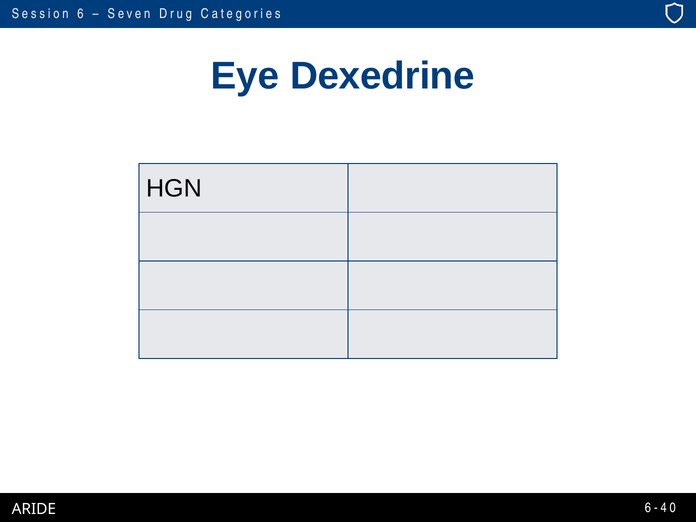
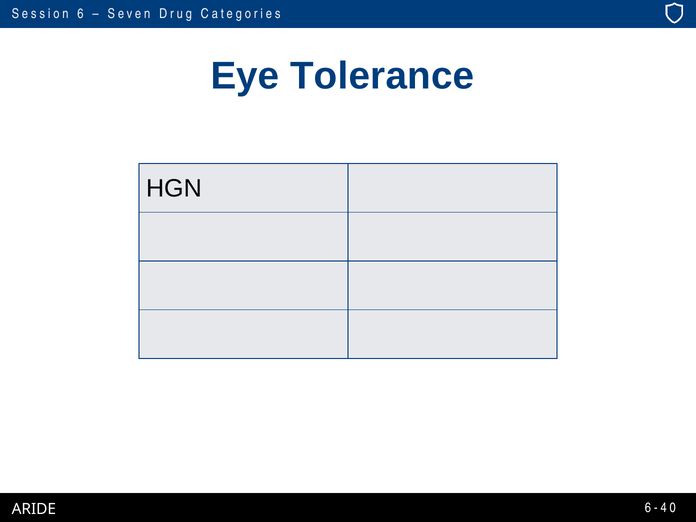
Dexedrine: Dexedrine -> Tolerance (382, 76)
